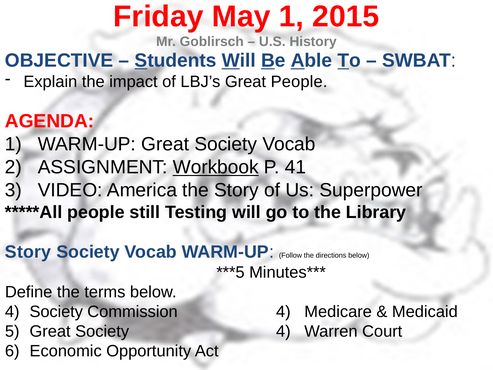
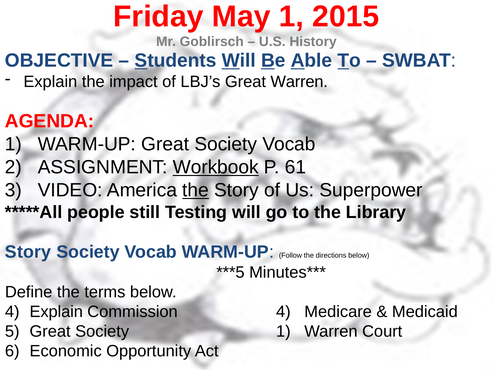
Great People: People -> Warren (299, 82)
41: 41 -> 61 (295, 167)
the underline: none -> present (196, 190)
4 Society: Society -> Explain (56, 312)
Society 4: 4 -> 1 (283, 331)
